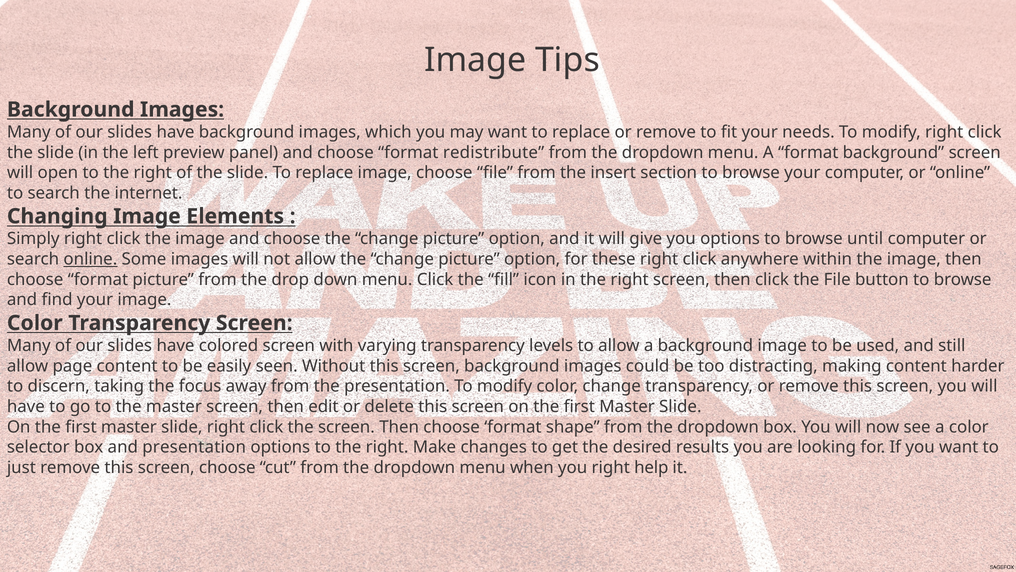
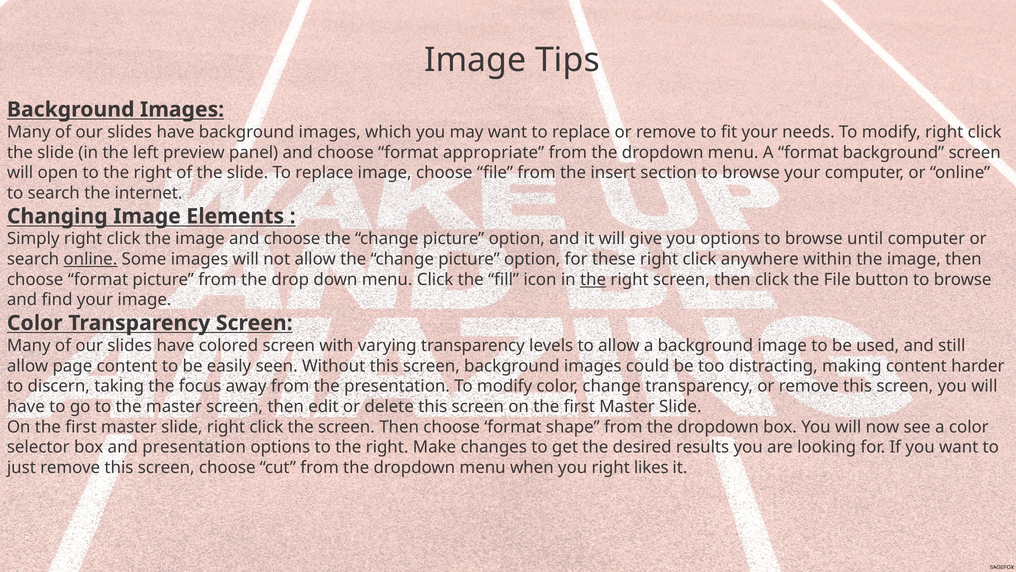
redistribute: redistribute -> appropriate (494, 152)
the underline: none -> present (593, 279)
help: help -> likes (651, 467)
